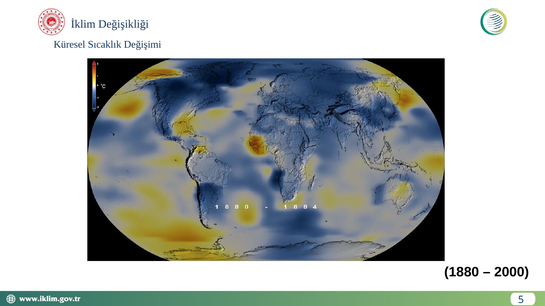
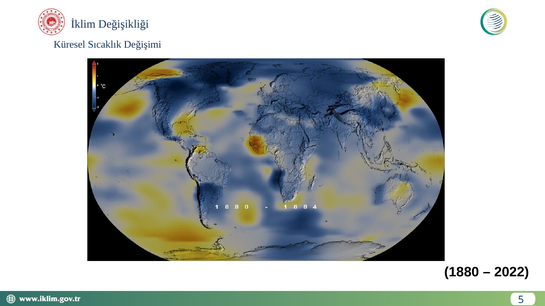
2000: 2000 -> 2022 (512, 273)
